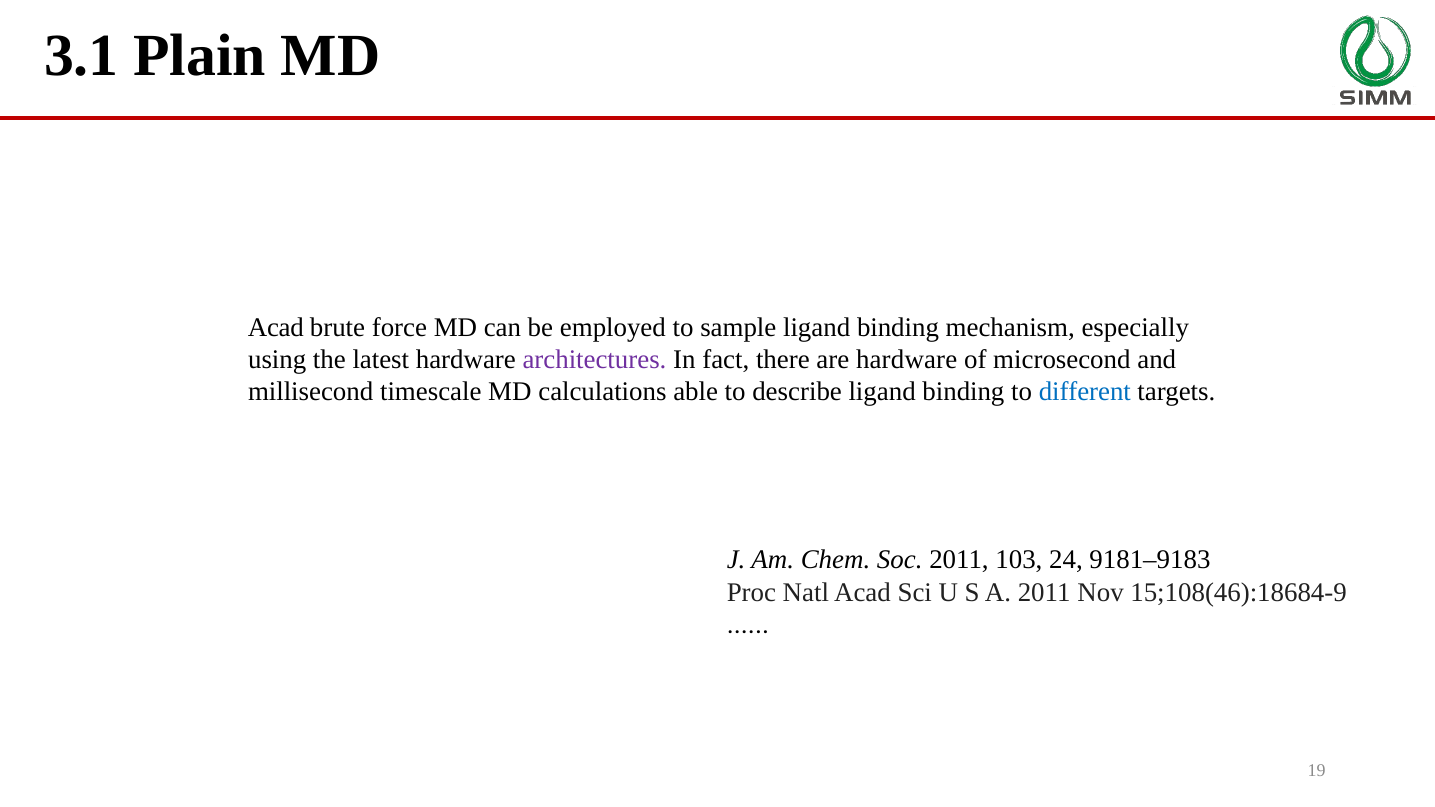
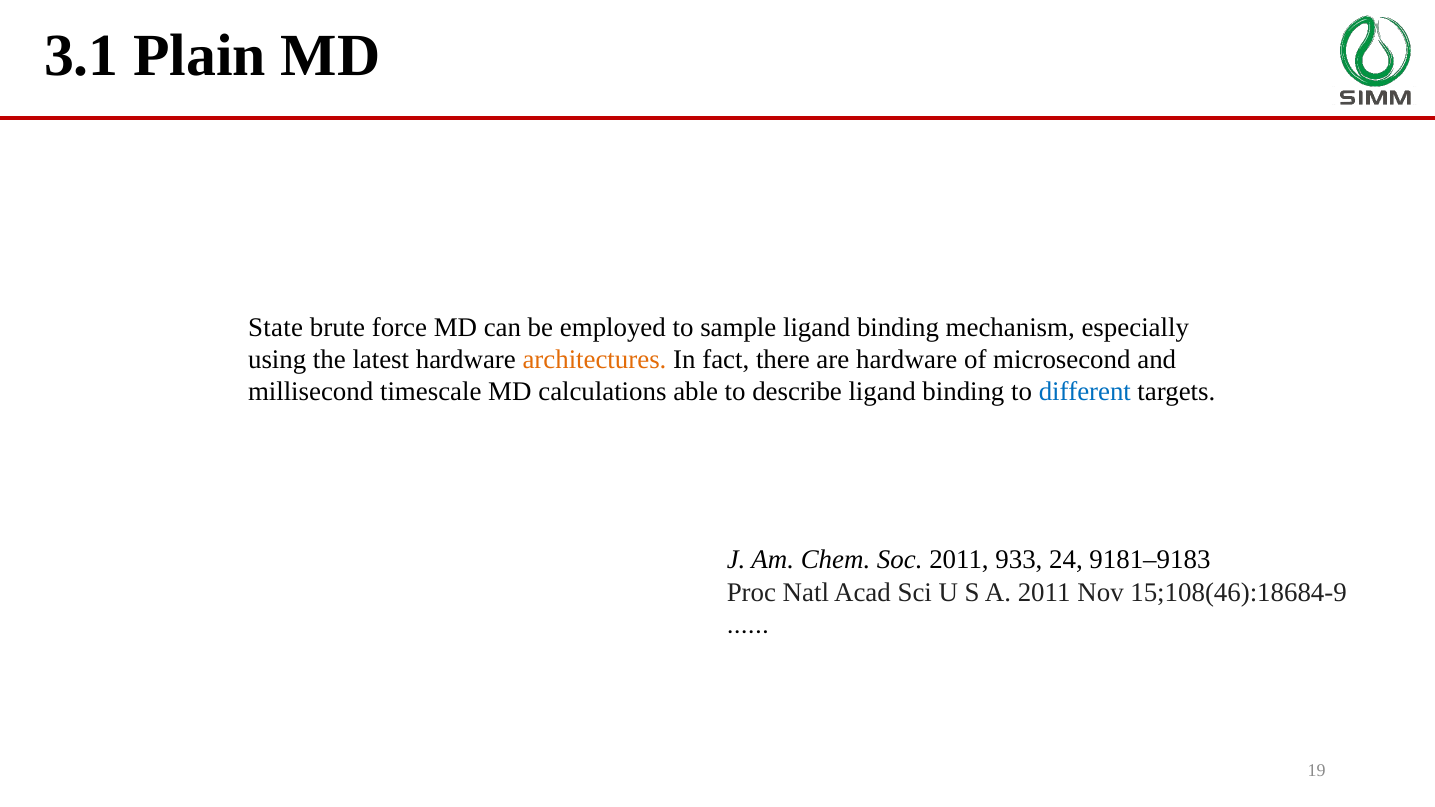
Acad: Acad -> State (276, 328)
architectures colour: purple -> orange (594, 360)
103: 103 -> 933 (1019, 560)
